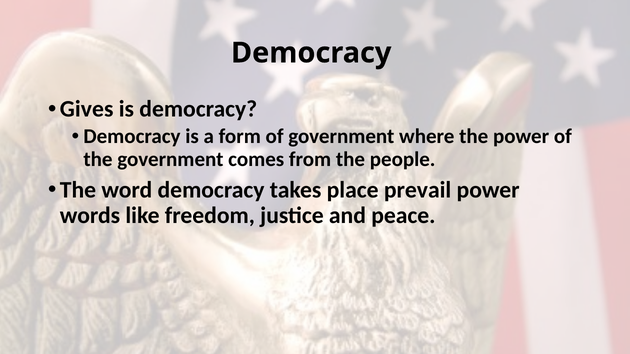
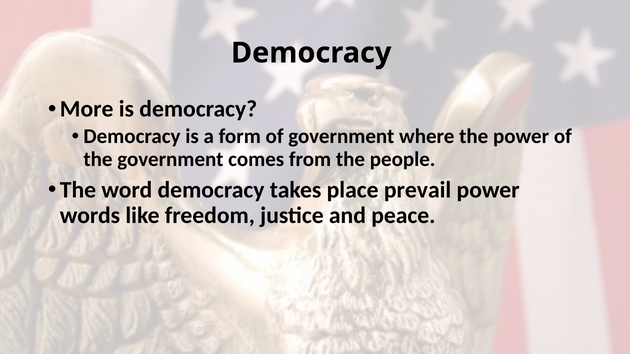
Gives: Gives -> More (87, 109)
